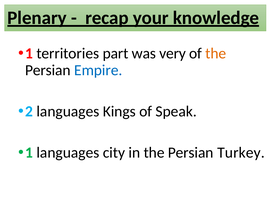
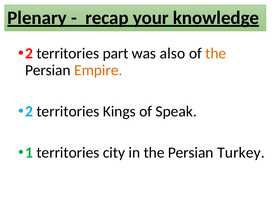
1: 1 -> 2 (29, 53)
very: very -> also (172, 53)
Empire colour: blue -> orange (98, 70)
languages: languages -> territories (68, 111)
1 languages: languages -> territories (68, 152)
